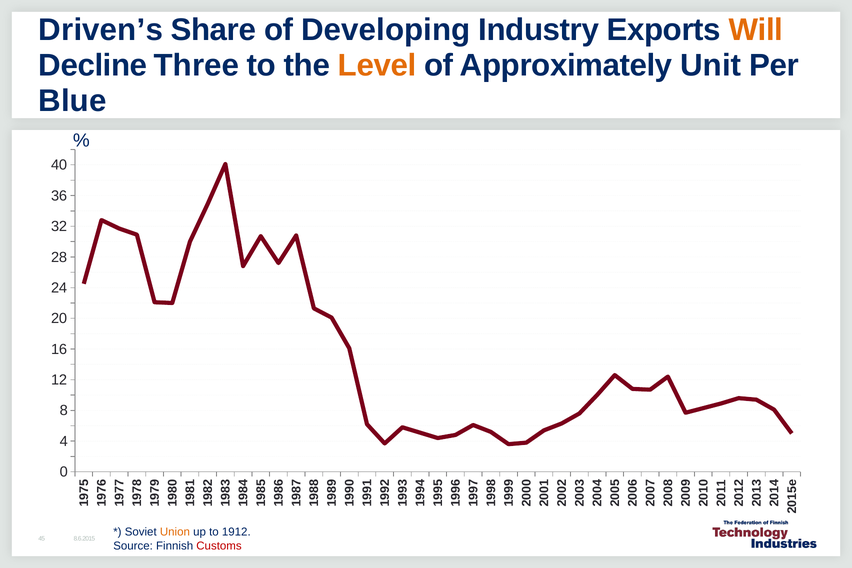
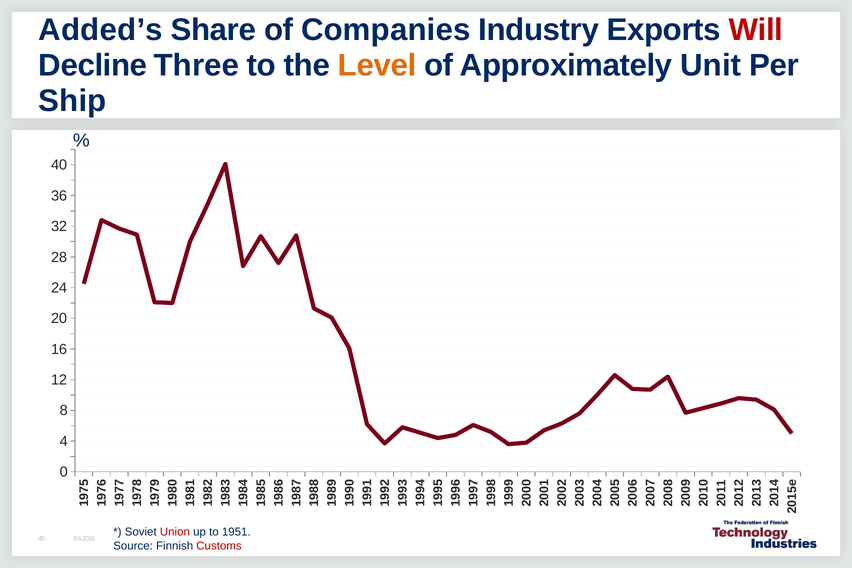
Driven’s: Driven’s -> Added’s (101, 30)
Developing: Developing -> Companies (386, 30)
Will colour: orange -> red (756, 30)
Blue: Blue -> Ship (72, 101)
Union colour: orange -> red (175, 532)
1912: 1912 -> 1951 (236, 532)
